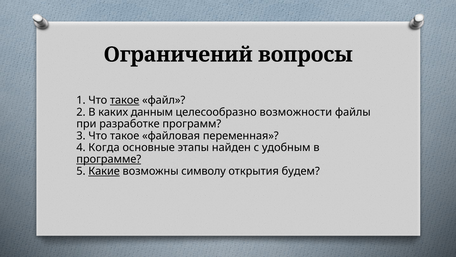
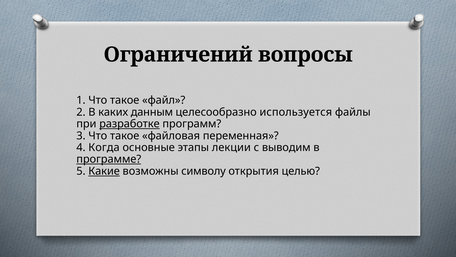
такое underline: present -> none (125, 100)
возможности: возможности -> используется (296, 112)
разработке underline: none -> present (129, 124)
найден: найден -> лекции (231, 147)
удобным: удобным -> выводим (286, 147)
будем: будем -> целью (301, 171)
